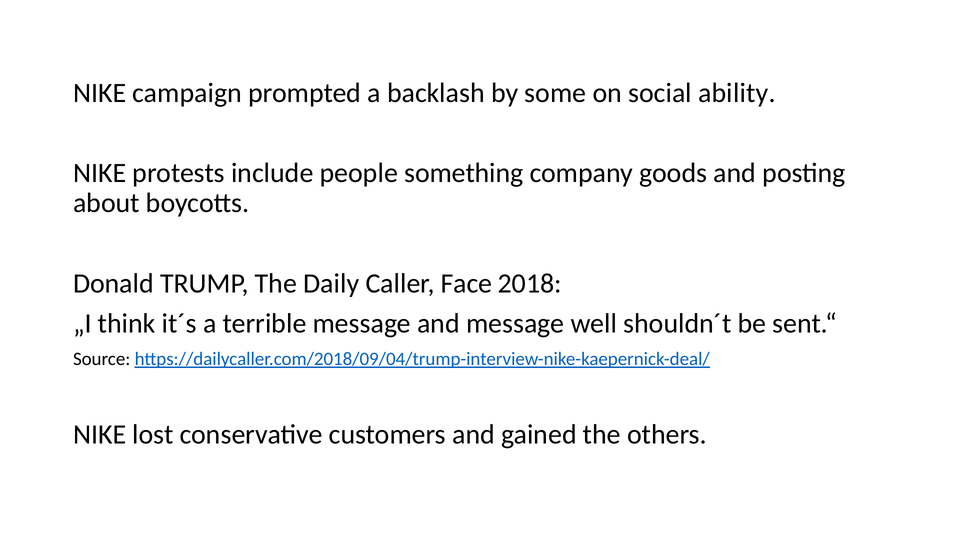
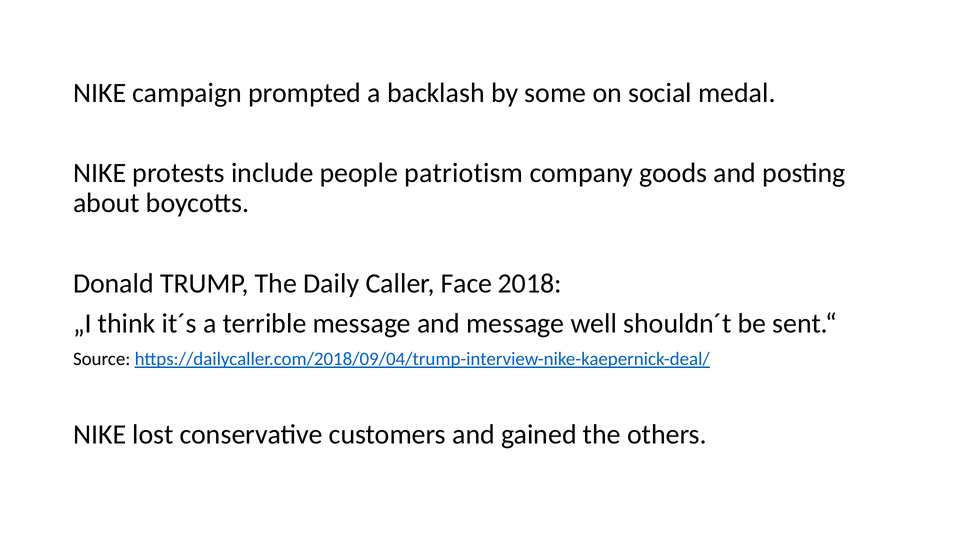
ability: ability -> medal (737, 93)
something: something -> patriotism (464, 173)
